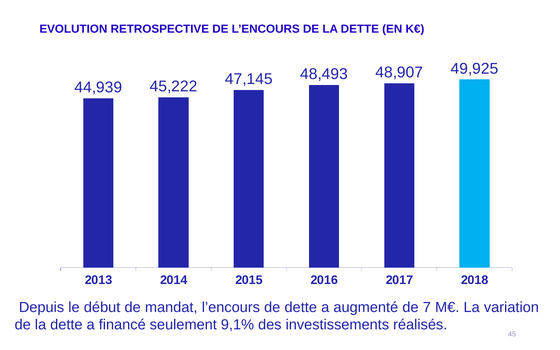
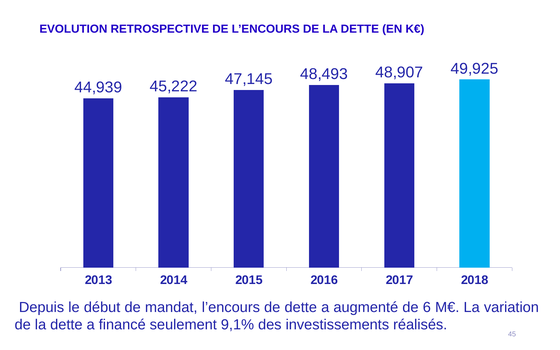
7: 7 -> 6 (427, 307)
